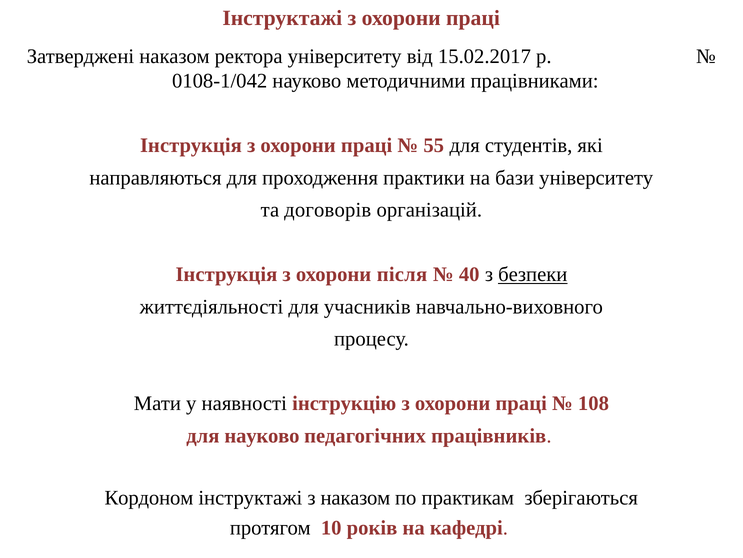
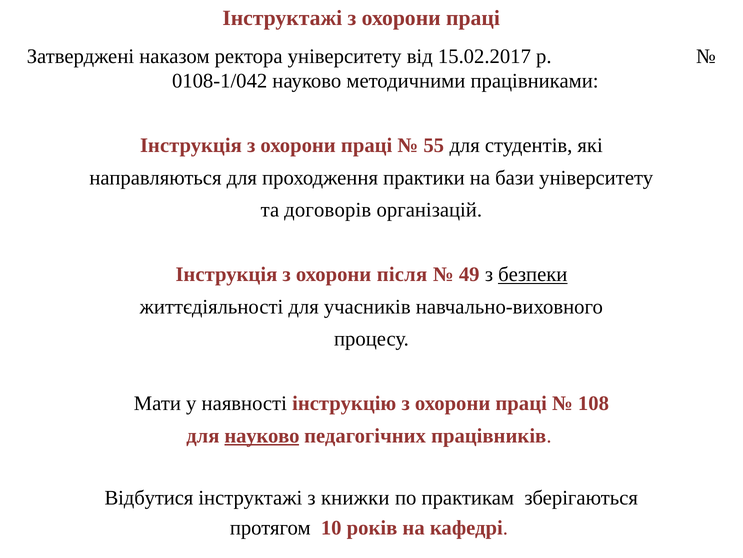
40: 40 -> 49 (469, 274)
науково underline: none -> present (262, 435)
Кордоном: Кордоном -> Відбутися (149, 497)
з наказом: наказом -> книжки (355, 497)
